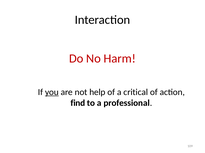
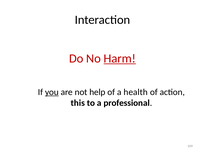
Harm underline: none -> present (120, 59)
critical: critical -> health (136, 92)
find: find -> this (78, 103)
